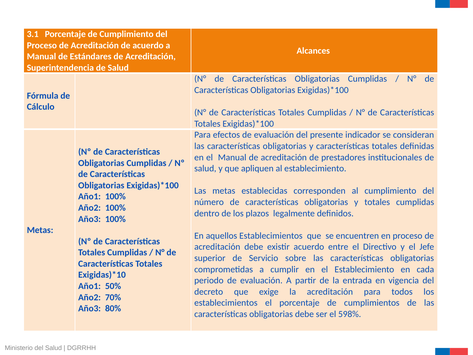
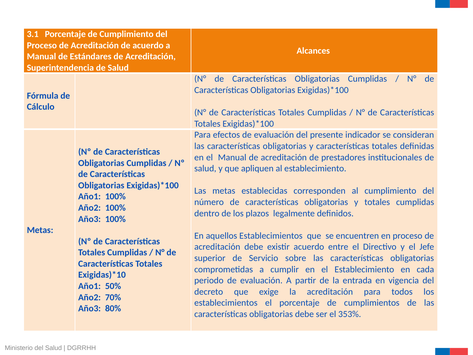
598%: 598% -> 353% (350, 314)
